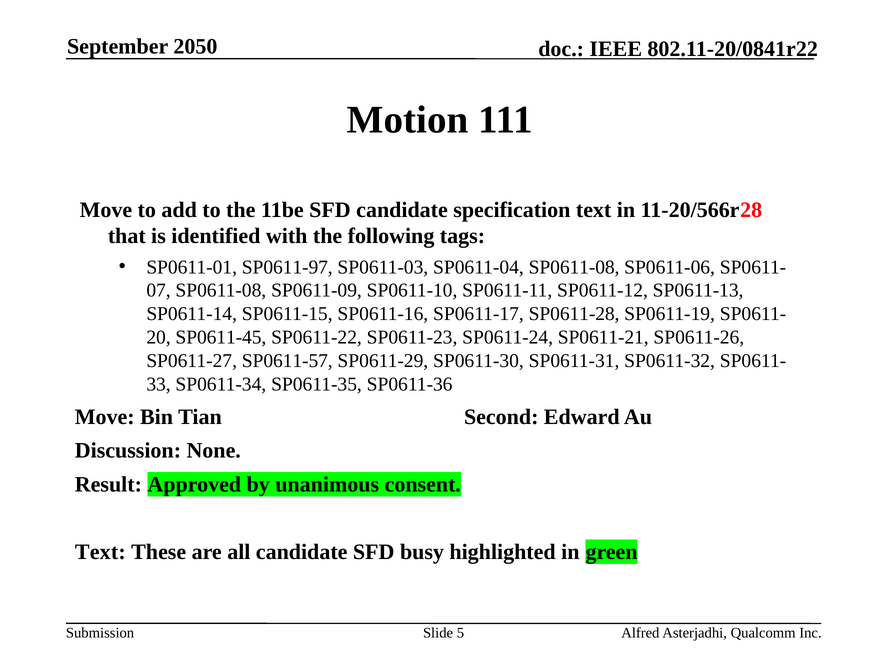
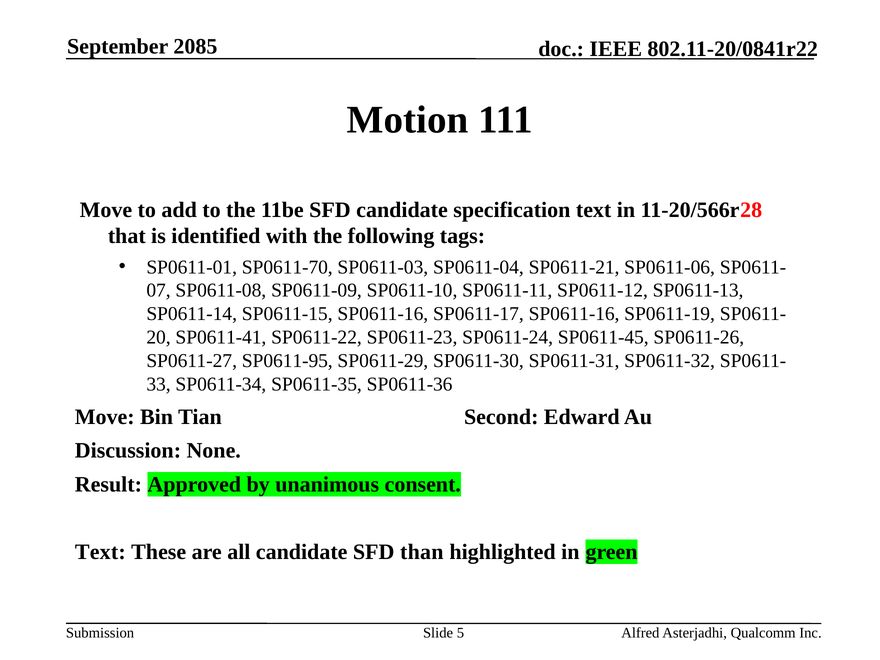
2050: 2050 -> 2085 (195, 47)
SP0611-97: SP0611-97 -> SP0611-70 (287, 267)
SP0611-04 SP0611-08: SP0611-08 -> SP0611-21 (574, 267)
SP0611-17 SP0611-28: SP0611-28 -> SP0611-16 (574, 314)
SP0611-45: SP0611-45 -> SP0611-41 (221, 337)
SP0611-21: SP0611-21 -> SP0611-45 (603, 337)
SP0611-57: SP0611-57 -> SP0611-95 (287, 361)
busy: busy -> than (422, 552)
